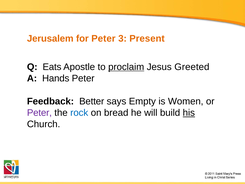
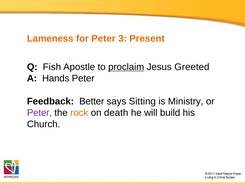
Jerusalem: Jerusalem -> Lameness (50, 38)
Eats: Eats -> Fish (52, 67)
Empty: Empty -> Sitting (142, 101)
Women: Women -> Ministry (186, 101)
rock colour: blue -> orange (79, 113)
bread: bread -> death (116, 113)
his underline: present -> none (189, 113)
